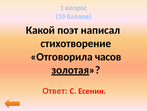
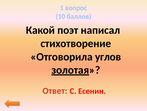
часов: часов -> углов (108, 56)
